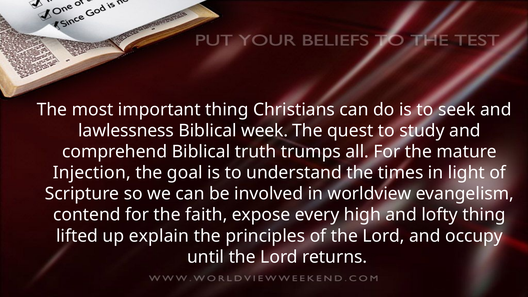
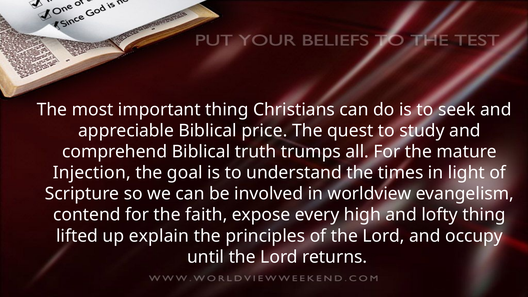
lawlessness: lawlessness -> appreciable (126, 131)
week: week -> price (264, 131)
